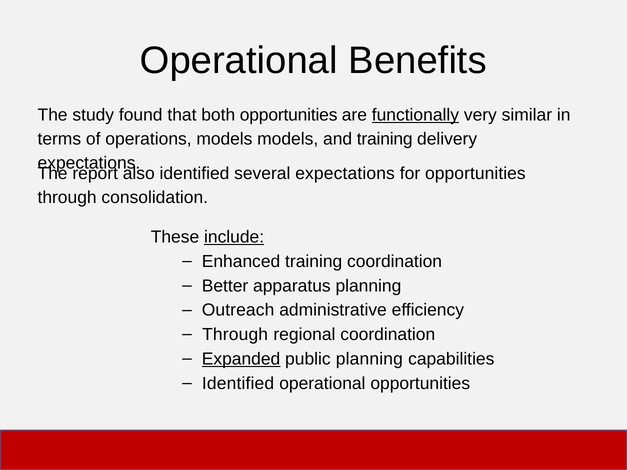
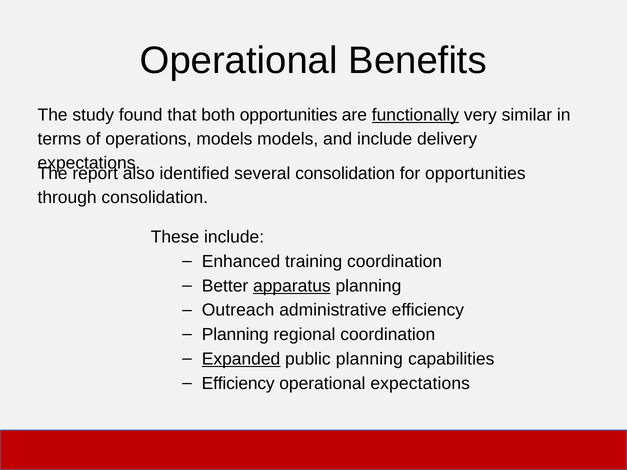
and training: training -> include (385, 139)
several expectations: expectations -> consolidation (345, 174)
include underline: present -> none (234, 237)
apparatus underline: none -> present (292, 286)
Through: Through -> Planning (235, 335)
Identified: Identified -> Efficiency (238, 384)
operational opportunities: opportunities -> expectations (420, 384)
